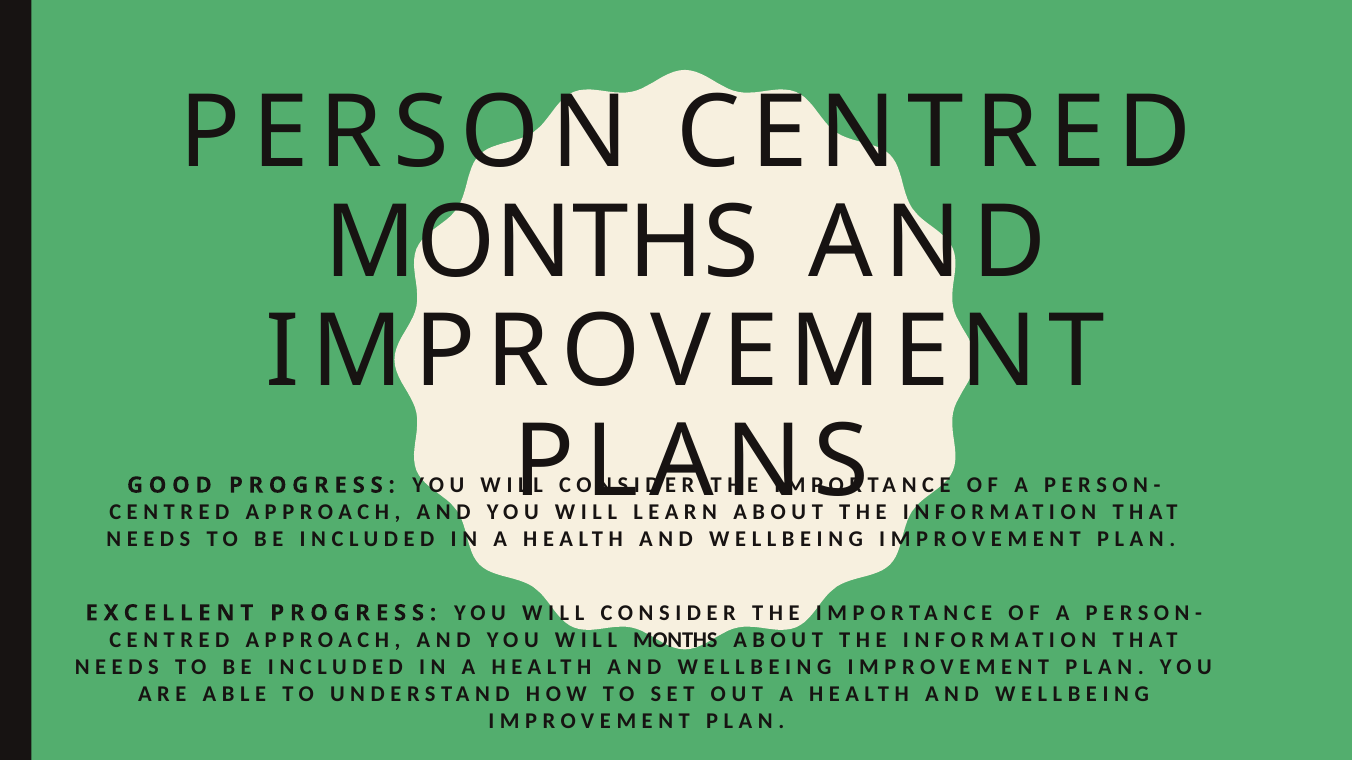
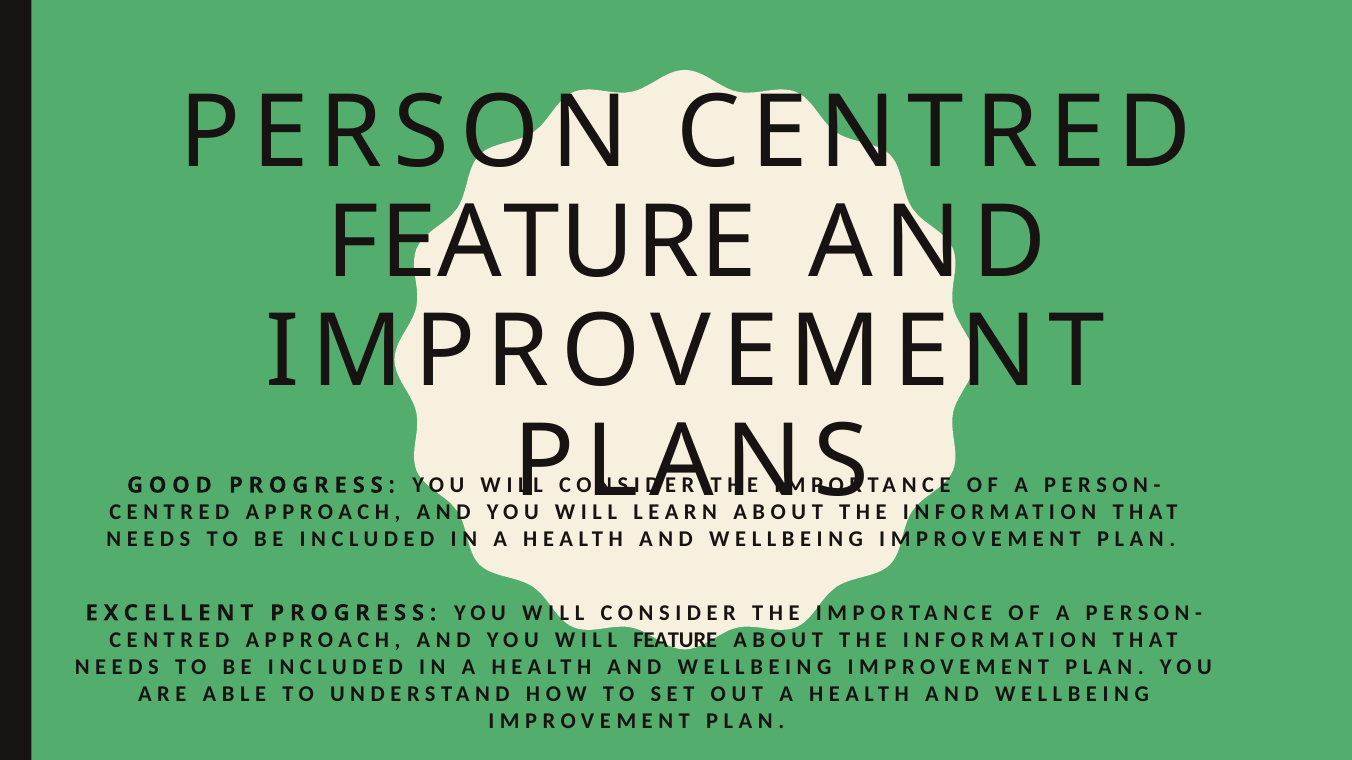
MONTHS: MONTHS -> FEATURE (542, 243)
MONTHS: MONTHS -> FEATURE (675, 640)
